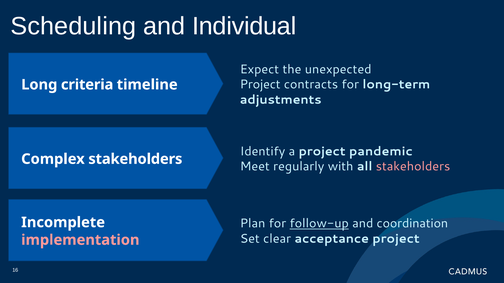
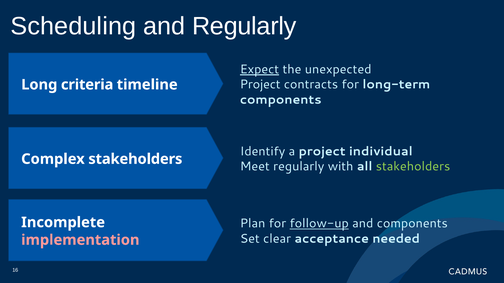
and Individual: Individual -> Regularly (244, 26)
Expect underline: none -> present (259, 70)
adjustments: adjustments -> components (281, 100)
pandemic: pandemic -> individual (381, 152)
stakeholders colour: pink -> light green (413, 167)
and coordination: coordination -> components (412, 224)
acceptance project: project -> needed (396, 239)
